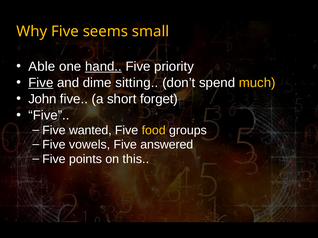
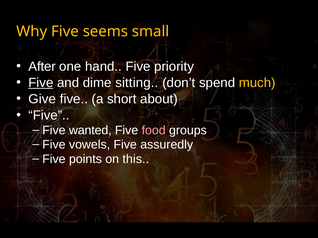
Able: Able -> After (42, 67)
hand underline: present -> none (103, 67)
John: John -> Give (42, 99)
forget: forget -> about (159, 99)
food colour: yellow -> pink (154, 130)
answered: answered -> assuredly (167, 145)
